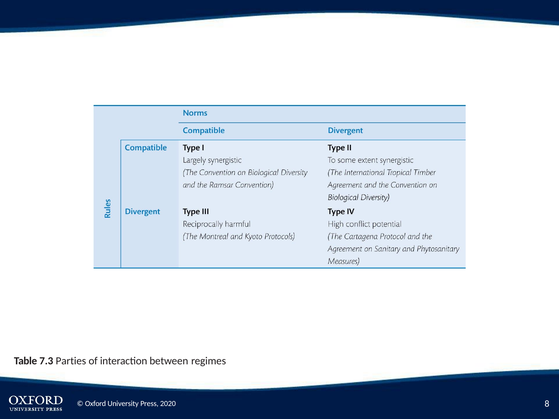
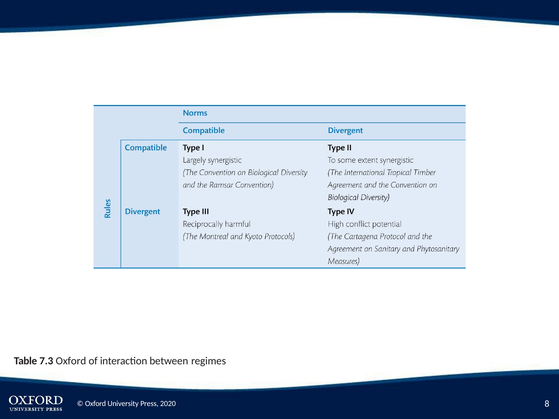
7.3 Parties: Parties -> Oxford (71, 361)
